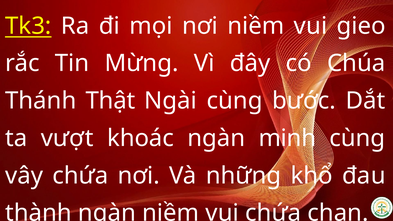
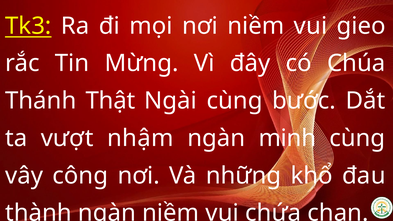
khoác: khoác -> nhậm (140, 138)
vây chứa: chứa -> công (80, 176)
